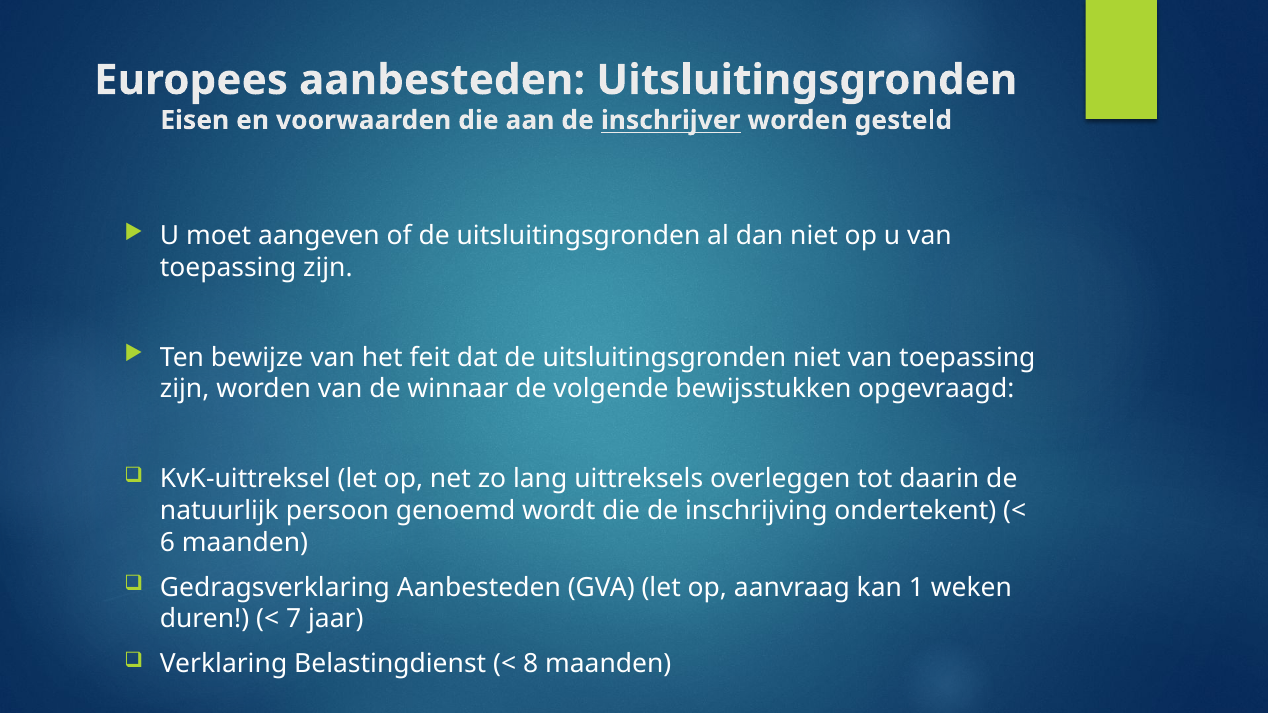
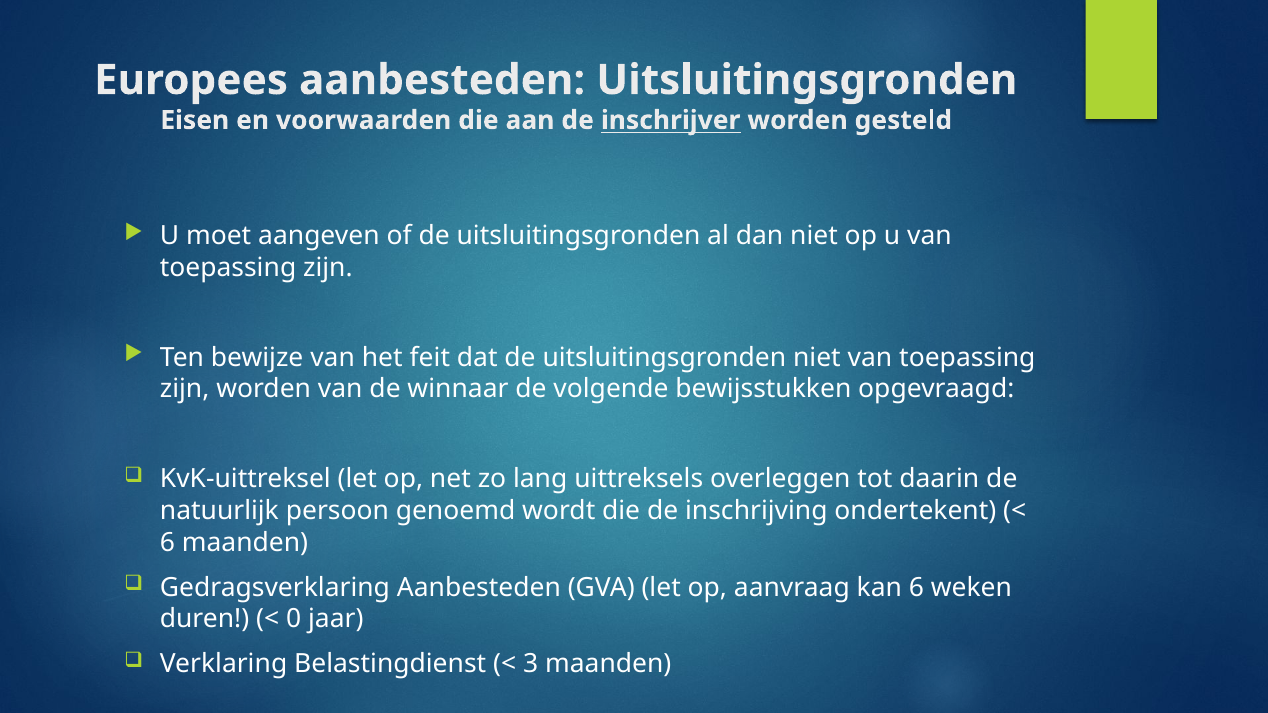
kan 1: 1 -> 6 (916, 587)
7: 7 -> 0 (294, 619)
8: 8 -> 3 (531, 664)
